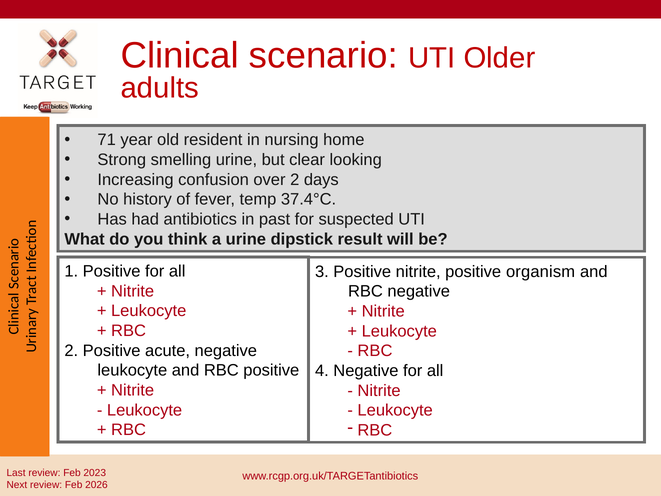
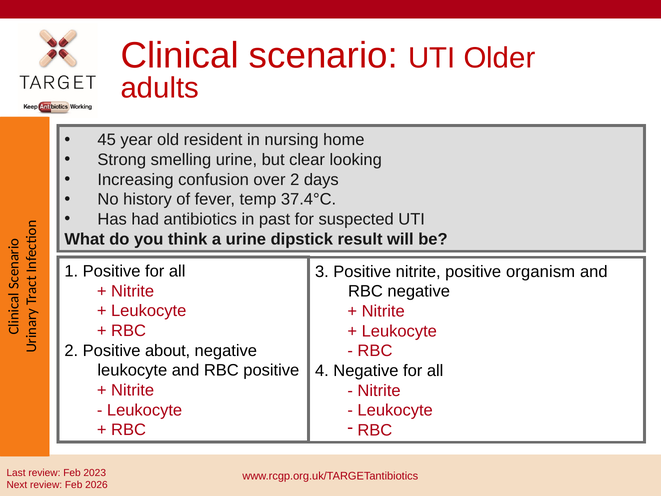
71: 71 -> 45 (107, 140)
acute: acute -> about (168, 350)
